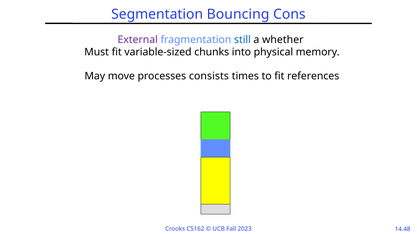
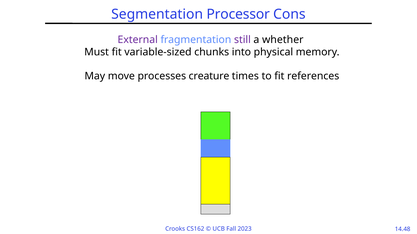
Bouncing: Bouncing -> Processor (238, 14)
still colour: blue -> purple (242, 40)
consists: consists -> creature (209, 76)
